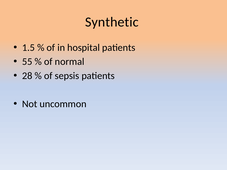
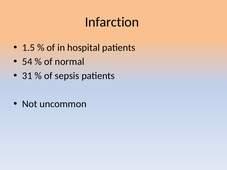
Synthetic: Synthetic -> Infarction (112, 22)
55: 55 -> 54 (27, 62)
28: 28 -> 31 (27, 76)
